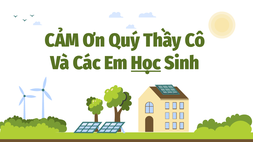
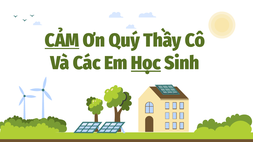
CẢM underline: none -> present (62, 40)
